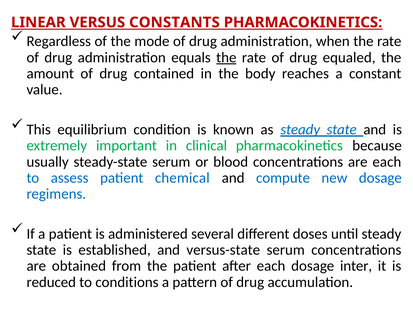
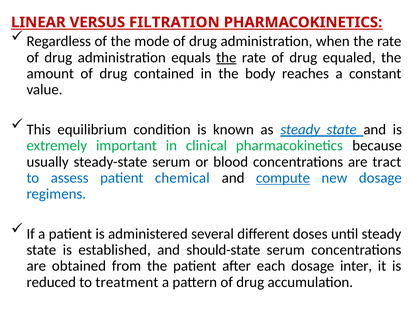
CONSTANTS: CONSTANTS -> FILTRATION (174, 22)
are each: each -> tract (387, 162)
compute underline: none -> present (283, 178)
versus-state: versus-state -> should-state (223, 250)
conditions: conditions -> treatment (127, 282)
